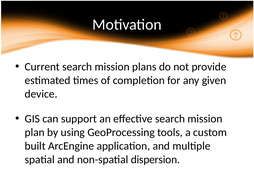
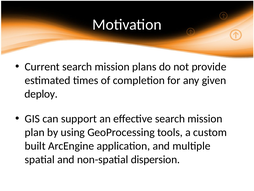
device: device -> deploy (41, 94)
